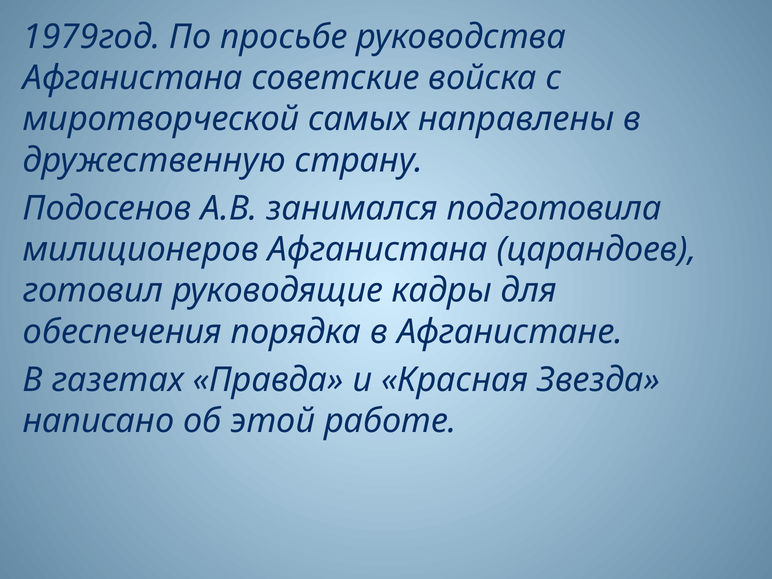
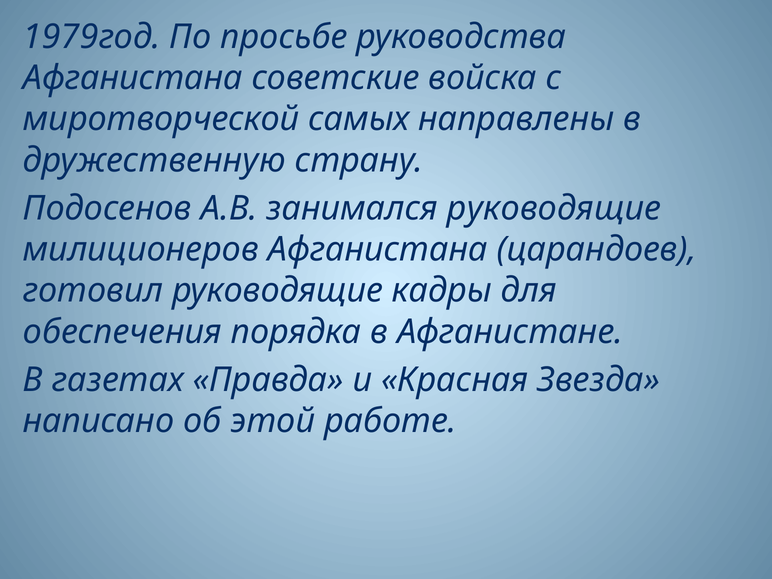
занимался подготовила: подготовила -> руководящие (554, 208)
